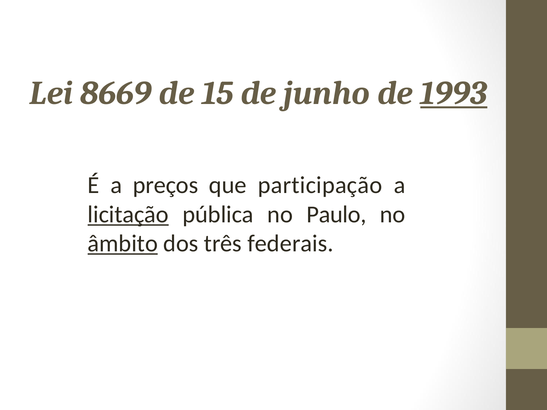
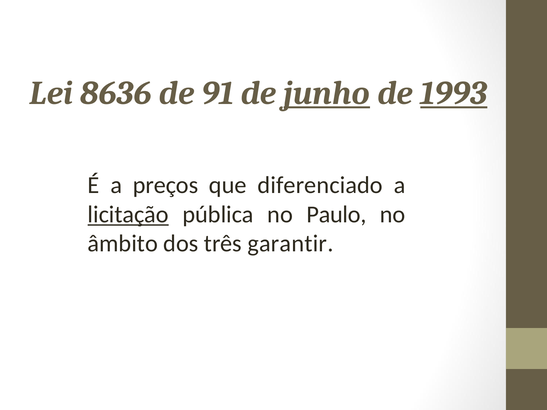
8669: 8669 -> 8636 (116, 93)
15: 15 -> 91 (218, 93)
junho underline: none -> present (327, 93)
participação: participação -> diferenciado (320, 185)
âmbito underline: present -> none (123, 244)
federais: federais -> garantir (290, 244)
